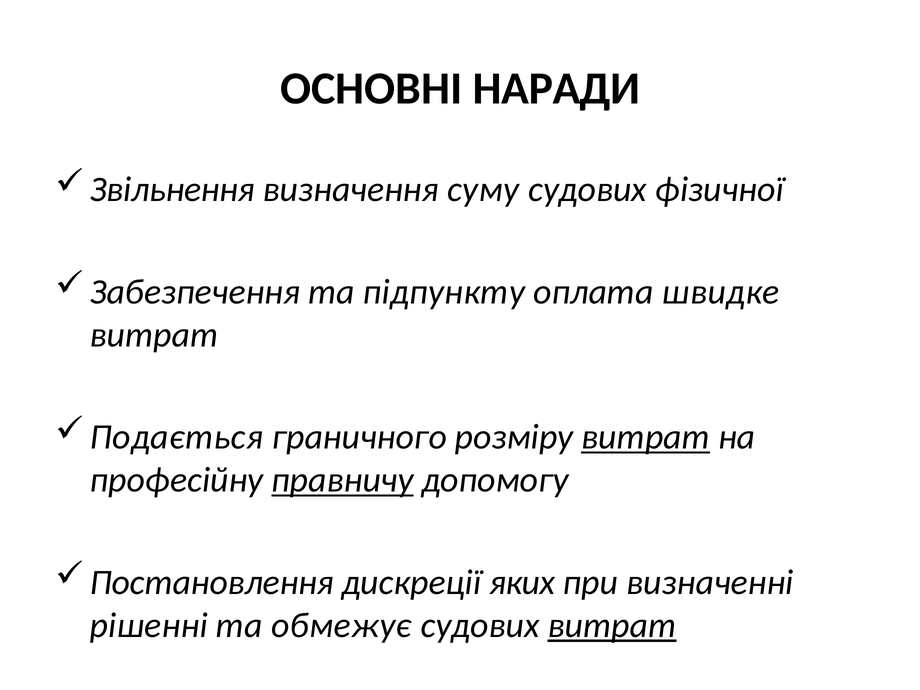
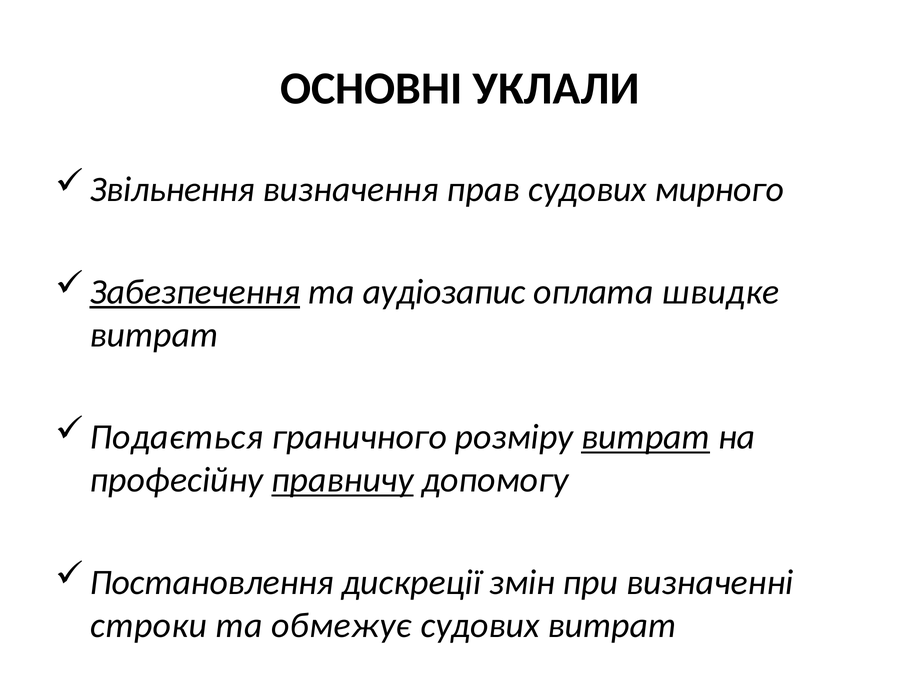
НАРАДИ: НАРАДИ -> УКЛАЛИ (556, 88)
суму: суму -> прав (483, 190)
фізичної: фізичної -> мирного (720, 190)
Забезпечення underline: none -> present (195, 292)
підпункту: підпункту -> аудіозапис (444, 292)
яких: яких -> змін (522, 582)
рішенні: рішенні -> строки (149, 625)
витрат underline: present -> none (612, 625)
